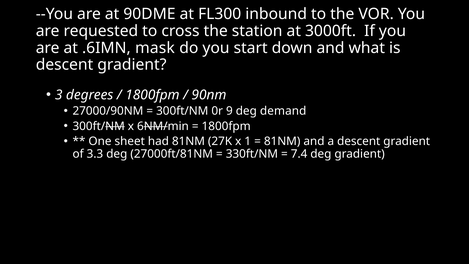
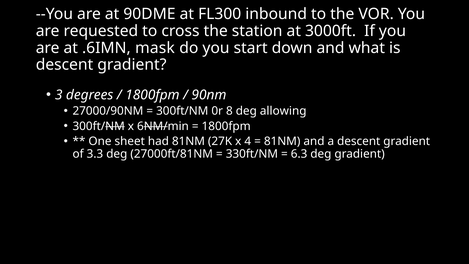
9: 9 -> 8 (229, 111)
demand: demand -> allowing (283, 111)
1: 1 -> 4 (248, 141)
7.4: 7.4 -> 6.3 (299, 154)
